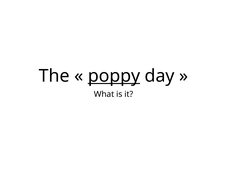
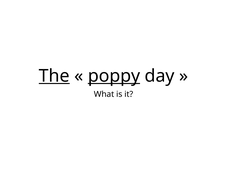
The underline: none -> present (54, 76)
